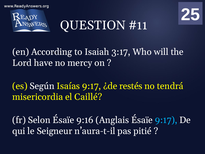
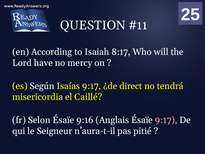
3:17: 3:17 -> 8:17 (121, 52)
restés: restés -> direct (131, 86)
9:17 colour: light blue -> pink (166, 120)
